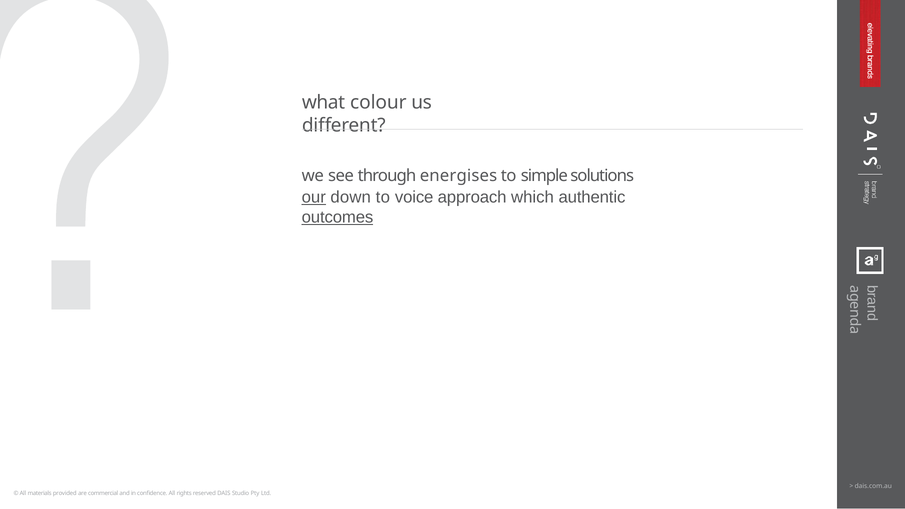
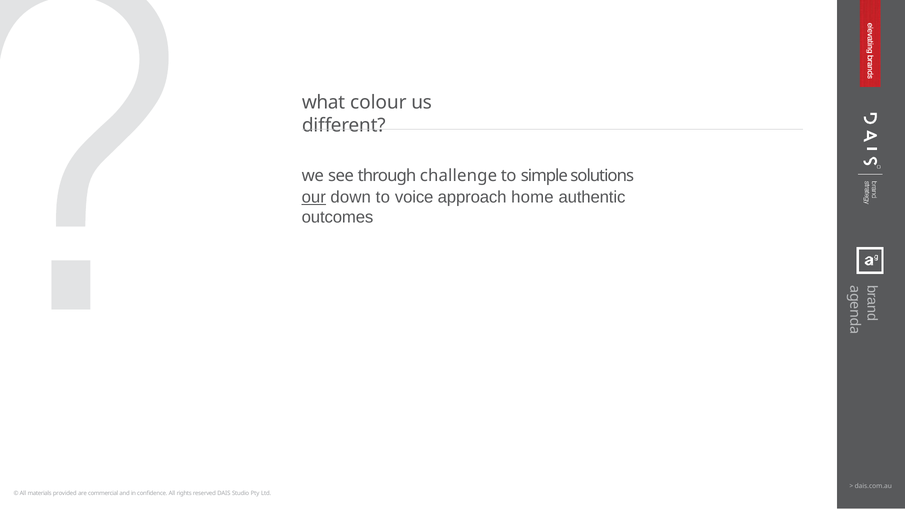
energises: energises -> challenge (458, 176)
which: which -> home (532, 197)
outcomes underline: present -> none (337, 217)
